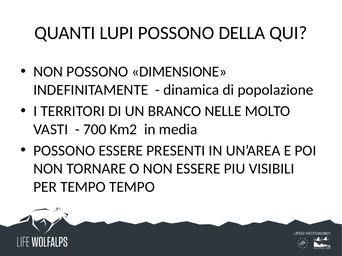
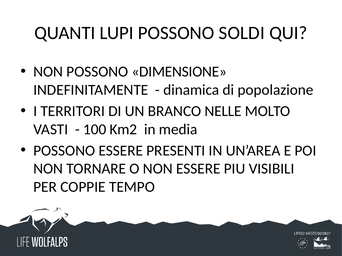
DELLA: DELLA -> SOLDI (242, 33)
700: 700 -> 100 (95, 130)
PER TEMPO: TEMPO -> COPPIE (83, 187)
